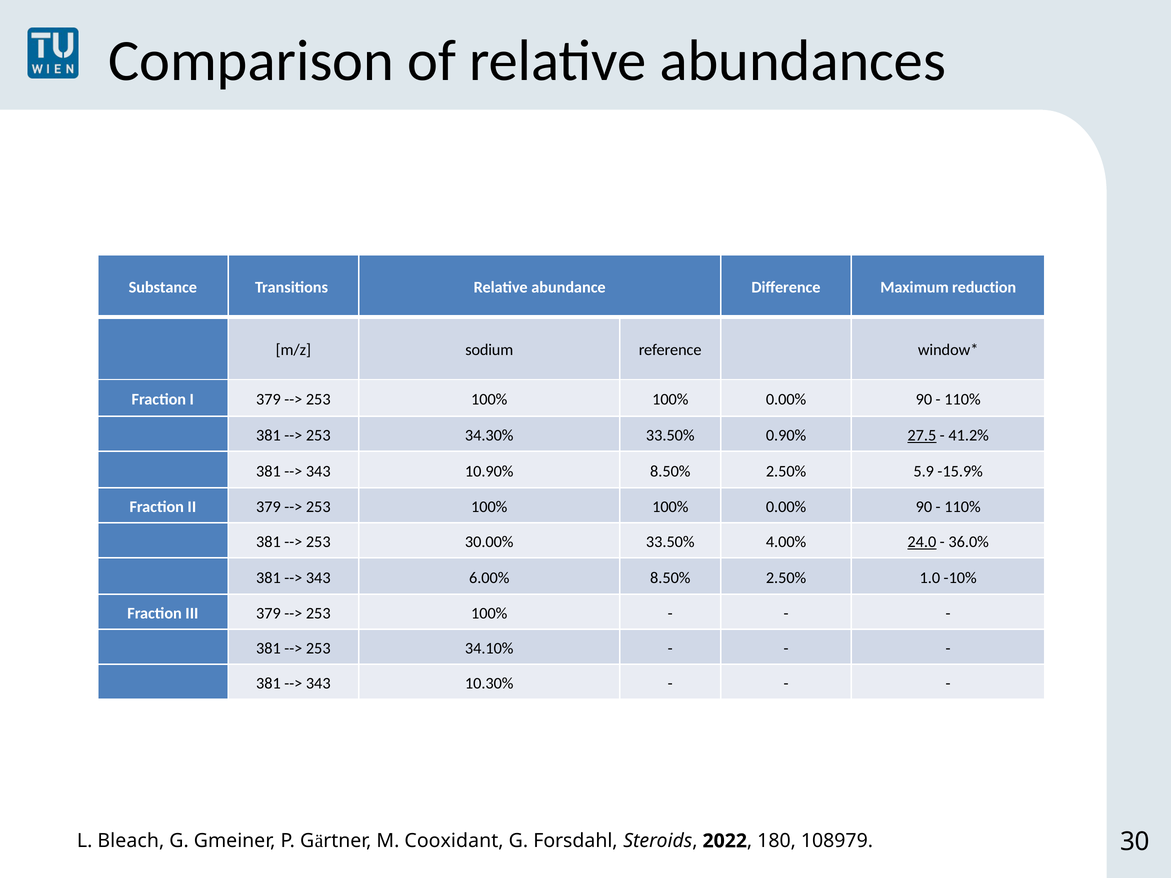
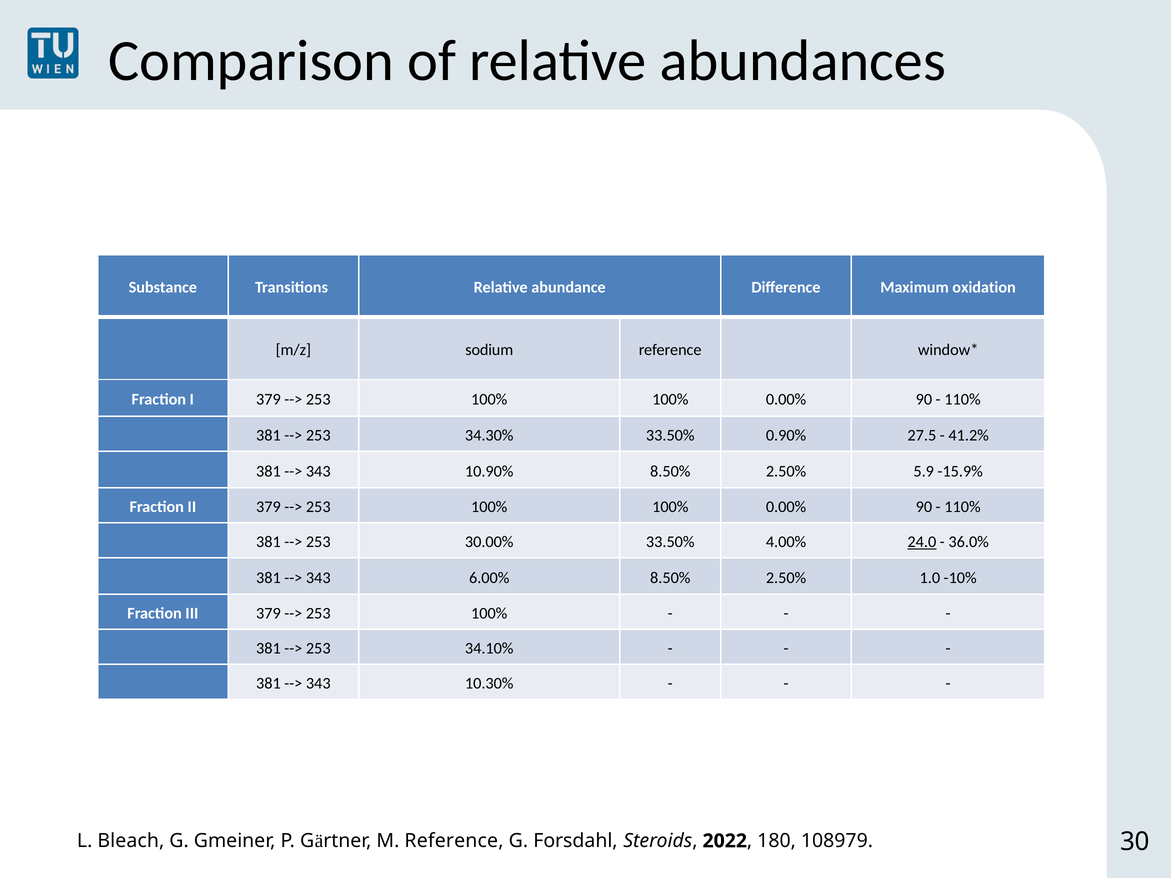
reduction: reduction -> oxidation (984, 288)
27.5 underline: present -> none (922, 435)
M Cooxidant: Cooxidant -> Reference (454, 841)
